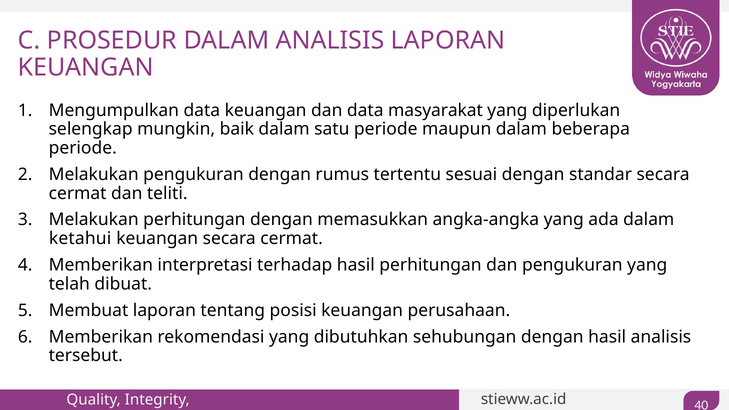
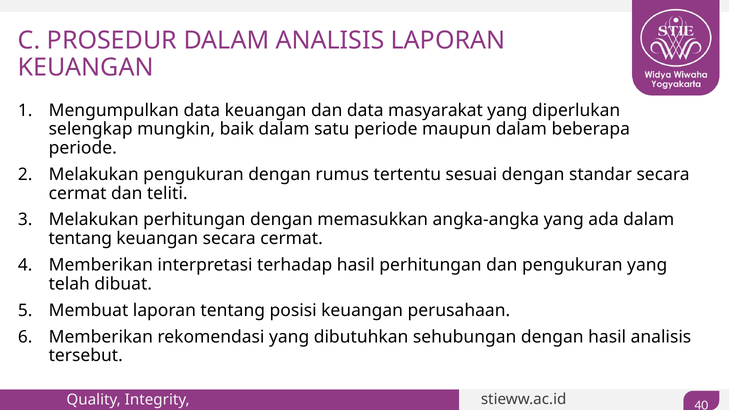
ketahui: ketahui -> tentang (80, 239)
